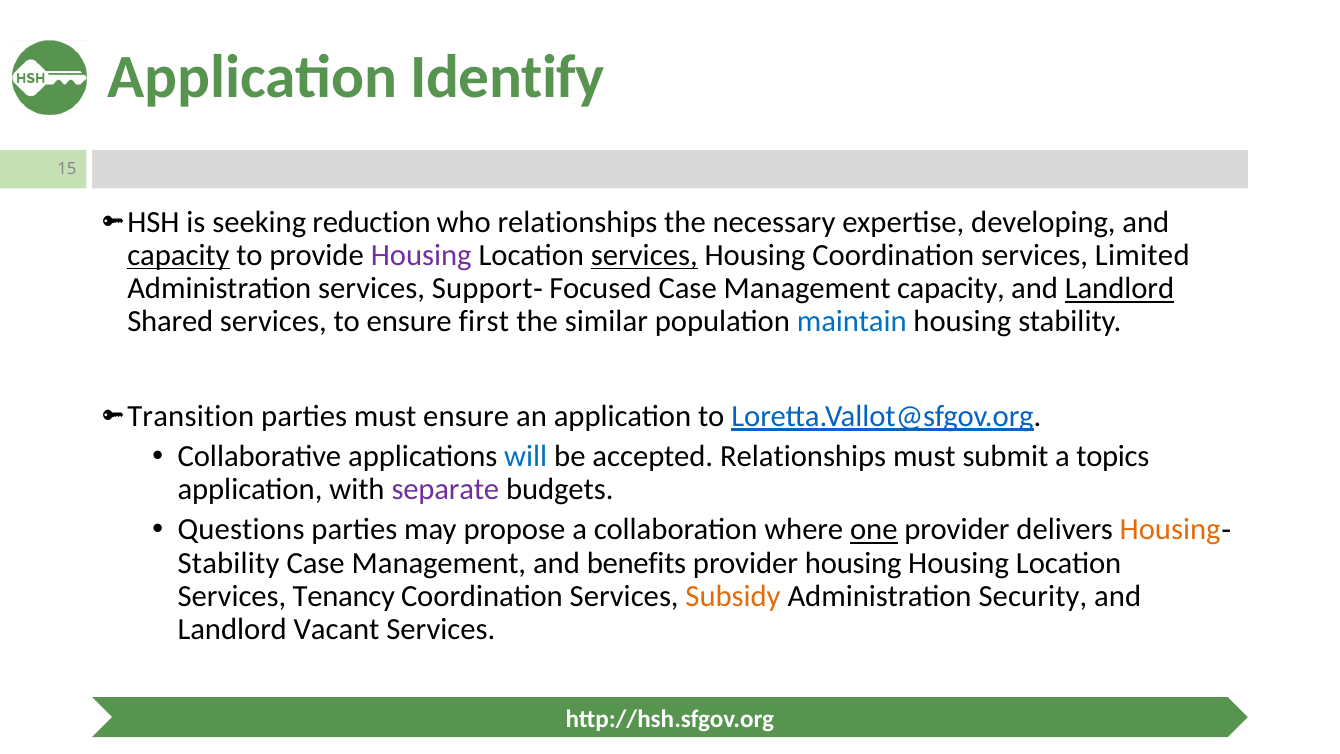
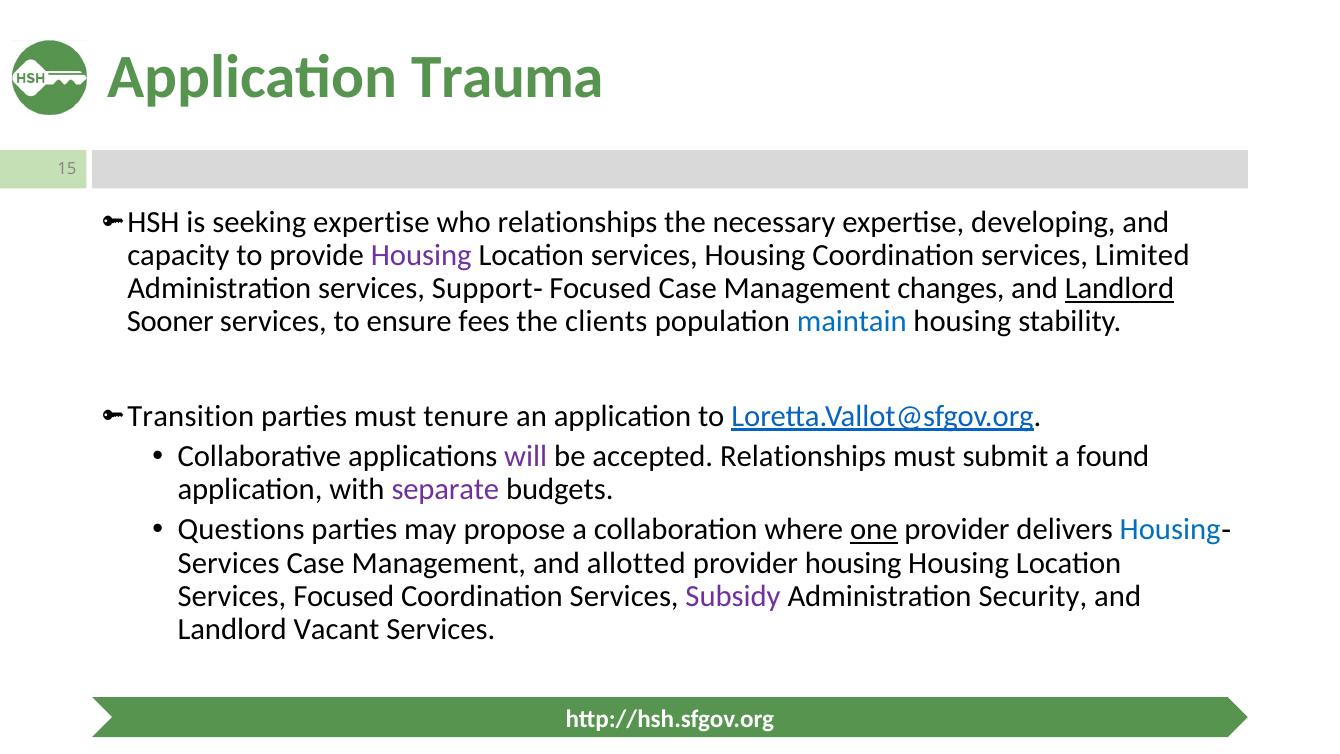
Identify: Identify -> Trauma (508, 77)
seeking reduction: reduction -> expertise (371, 222)
capacity underline: present -> none (178, 255)
services underline: present -> none (644, 255)
Management capacity: capacity -> changes (951, 288)
Shared: Shared -> Sooner (170, 322)
first: first -> fees (484, 322)
similar: similar -> clients (606, 322)
must ensure: ensure -> tenure (466, 416)
will colour: blue -> purple (526, 456)
topics: topics -> found (1113, 456)
Housing colour: orange -> blue (1170, 530)
Stability: Stability -> Services (229, 563)
benefits: benefits -> allotted (636, 563)
Services Tenancy: Tenancy -> Focused (344, 596)
Subsidy colour: orange -> purple (733, 596)
